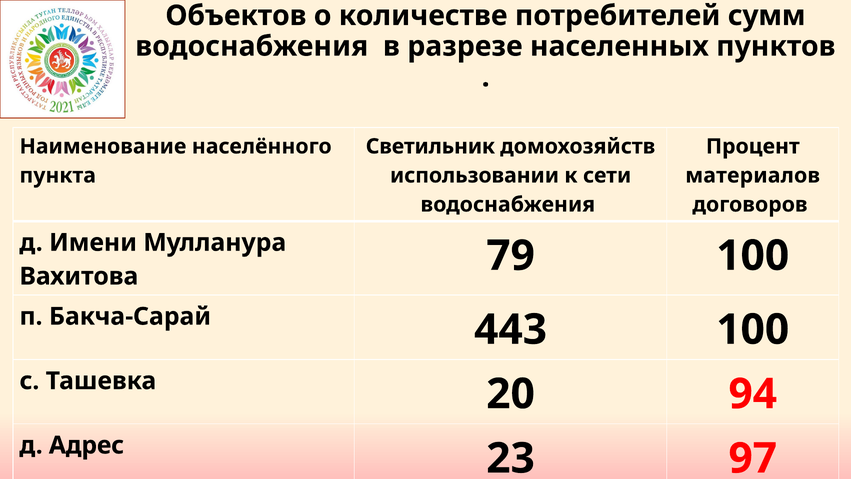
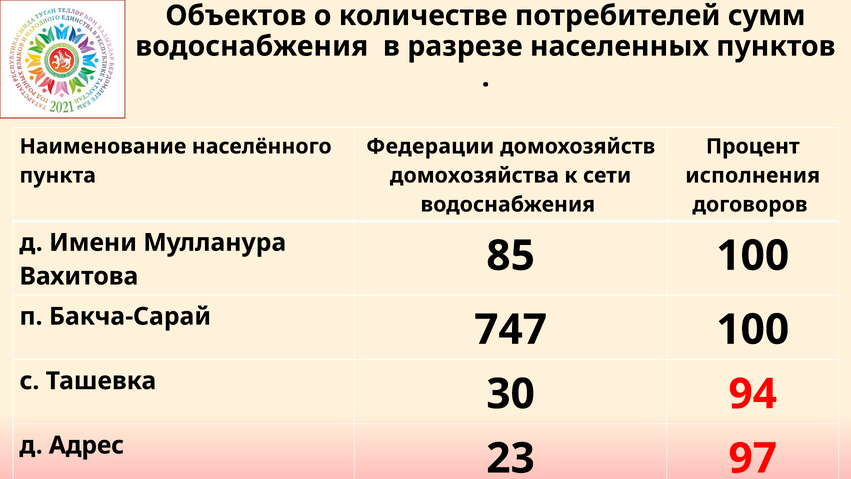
Светильник: Светильник -> Федерации (430, 146)
использовании: использовании -> домохозяйства (474, 175)
материалов: материалов -> исполнения (753, 175)
79: 79 -> 85 (511, 256)
443: 443 -> 747 (511, 330)
20: 20 -> 30 (511, 394)
